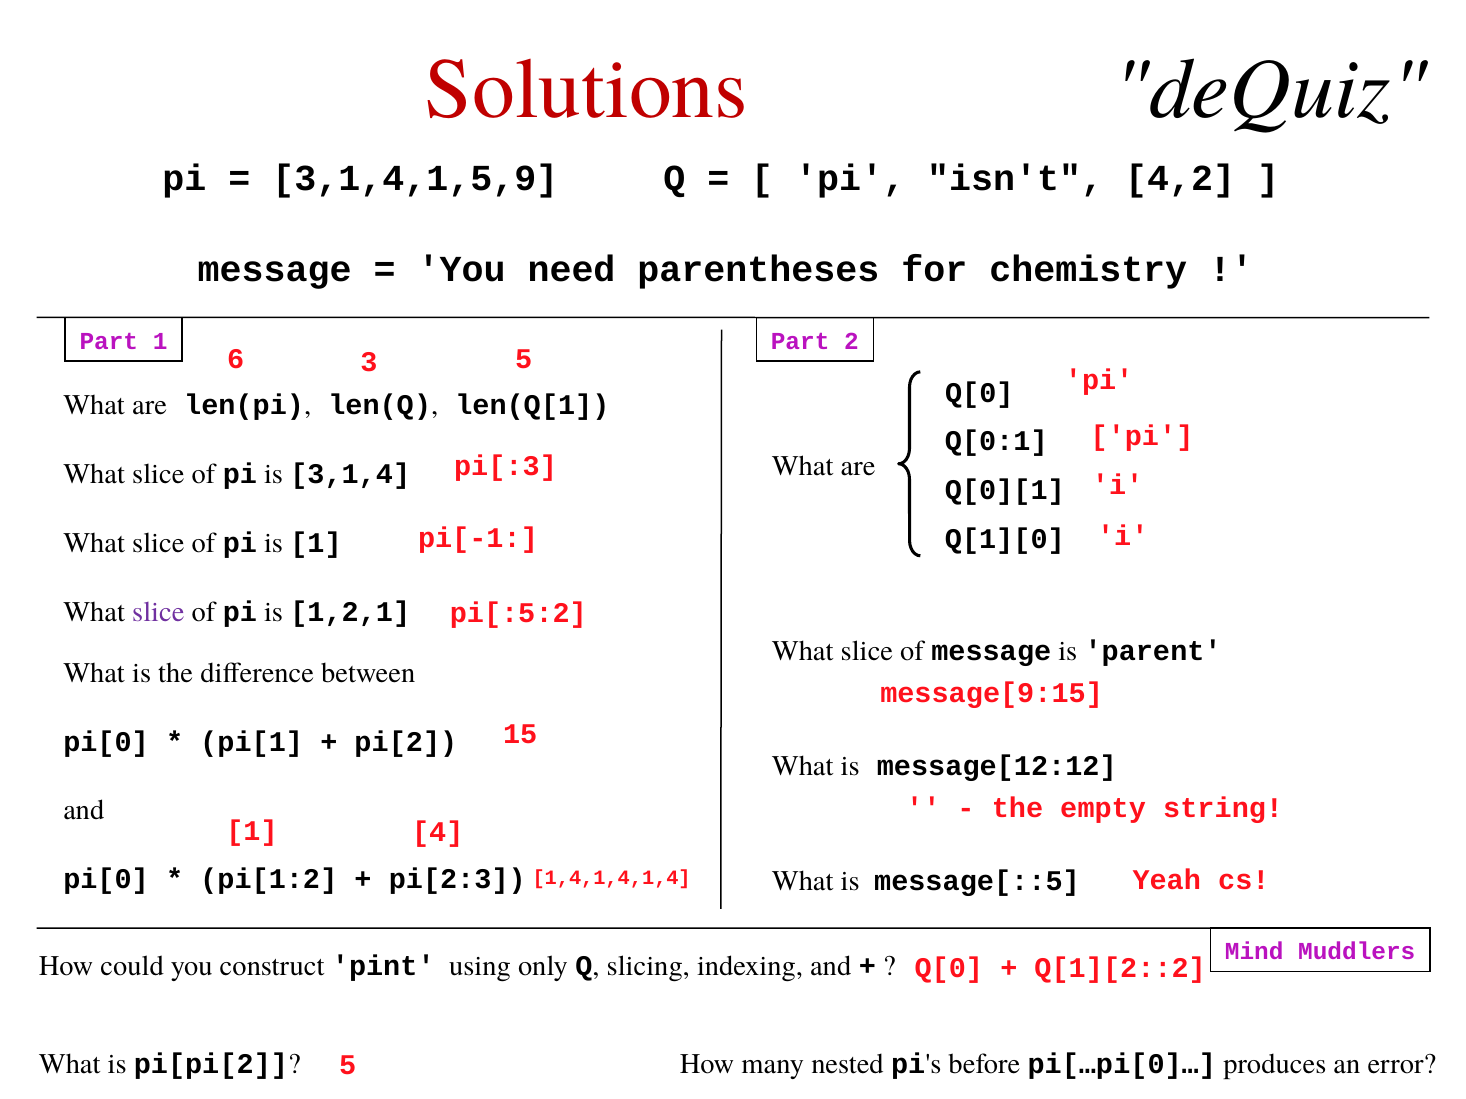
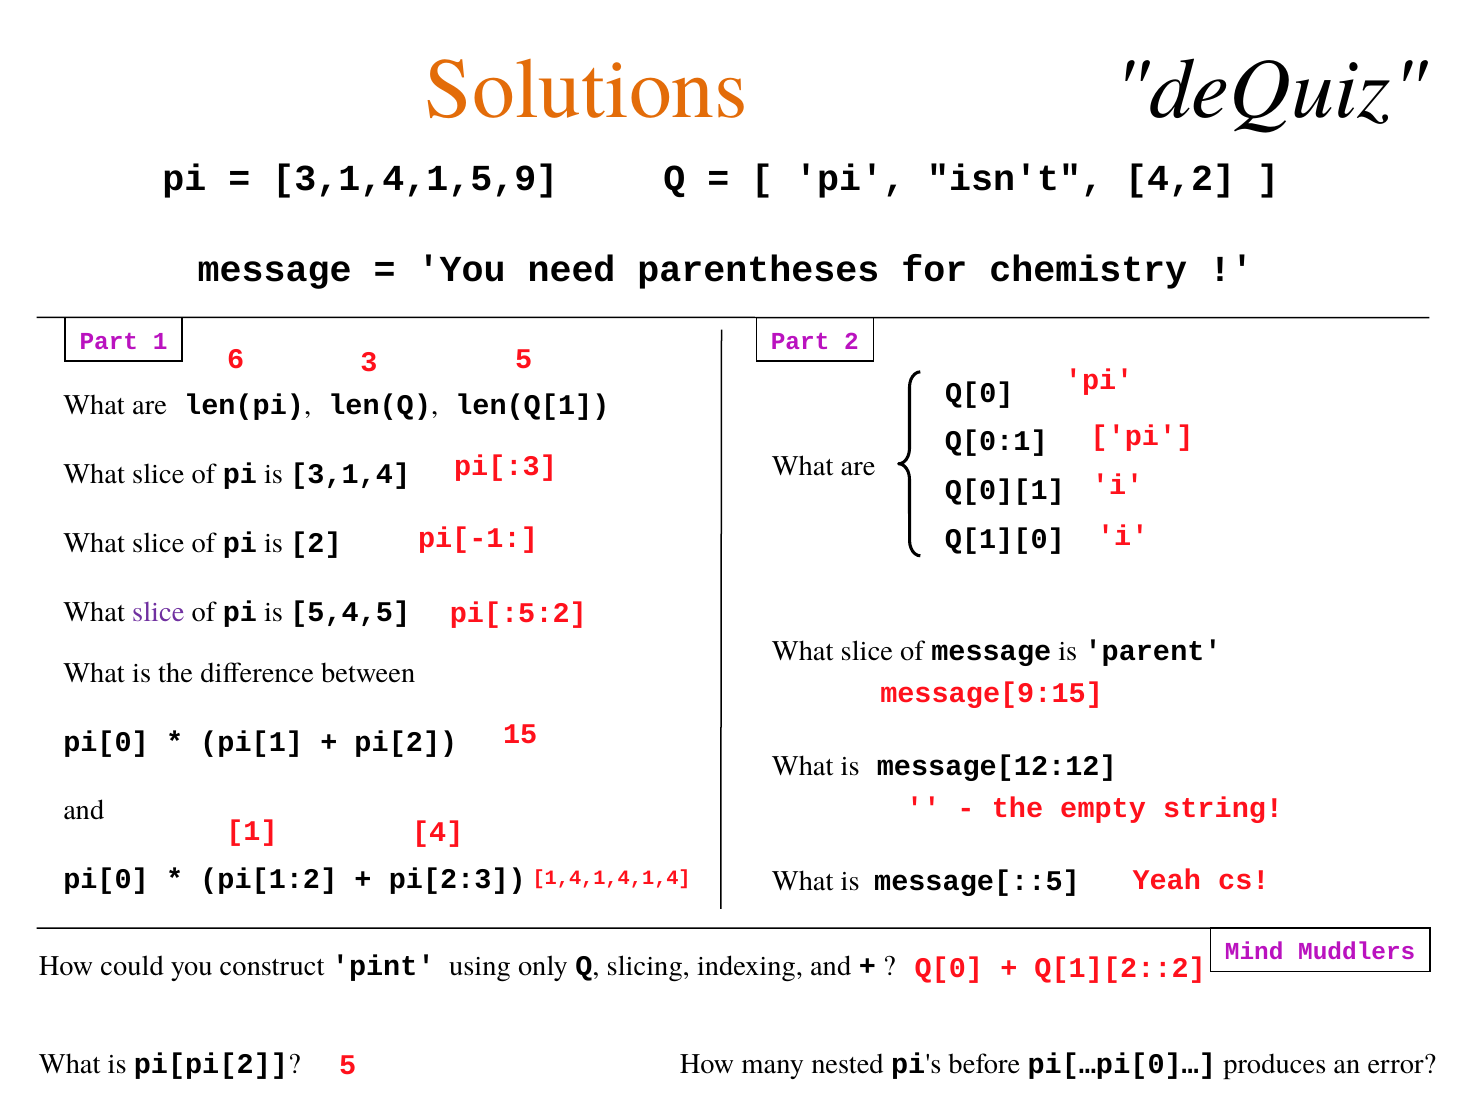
Solutions colour: red -> orange (586, 89)
is 1: 1 -> 2 (316, 544)
1,2,1: 1,2,1 -> 5,4,5 (350, 613)
